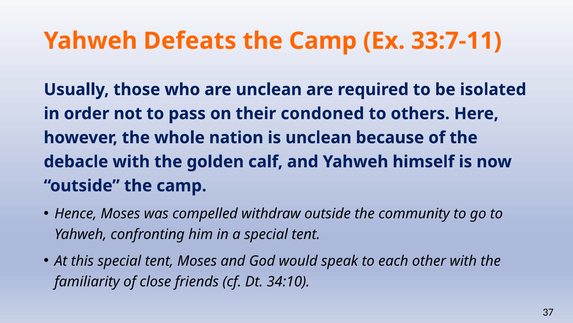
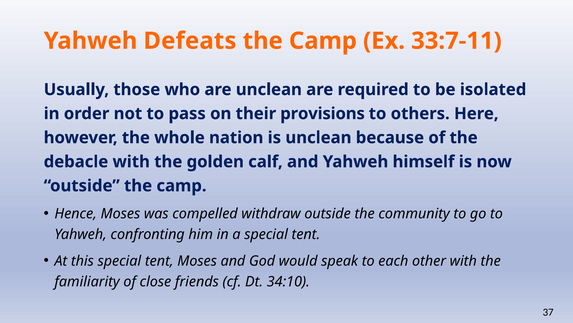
condoned: condoned -> provisions (323, 113)
